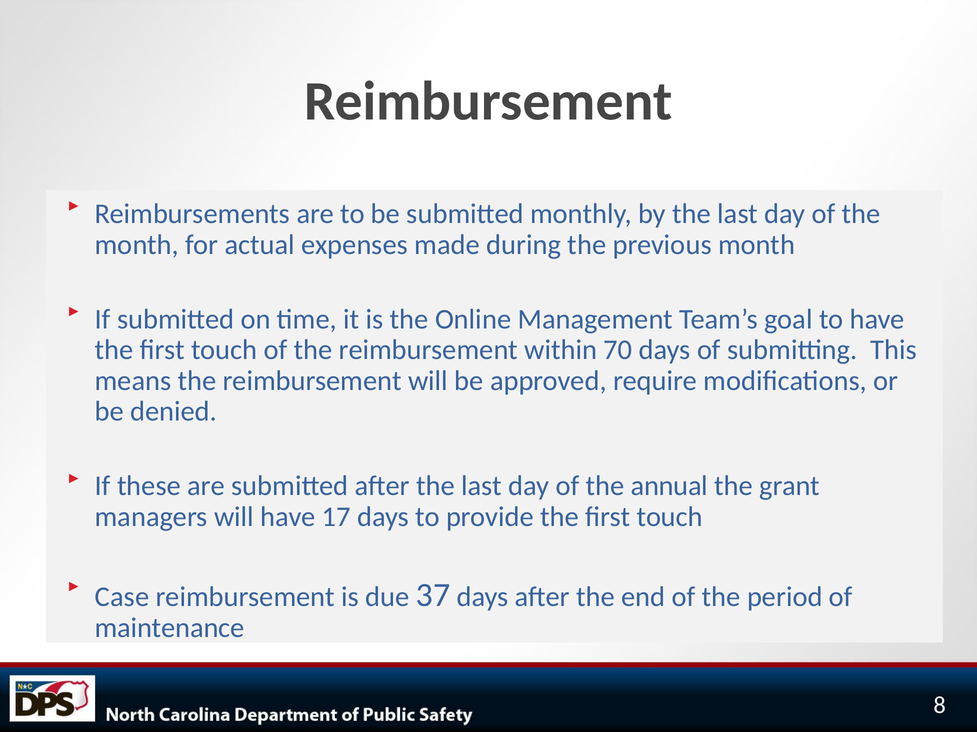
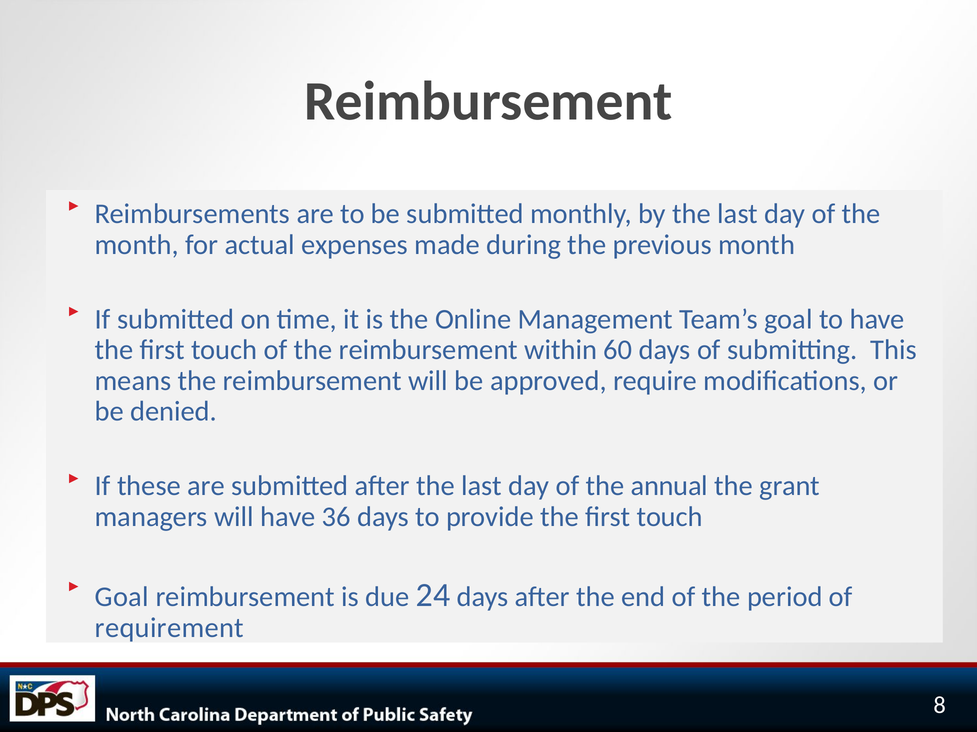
70: 70 -> 60 (618, 350)
17: 17 -> 36 (336, 517)
Case: Case -> Goal (122, 597)
37: 37 -> 24 (433, 596)
maintenance: maintenance -> requirement (169, 629)
